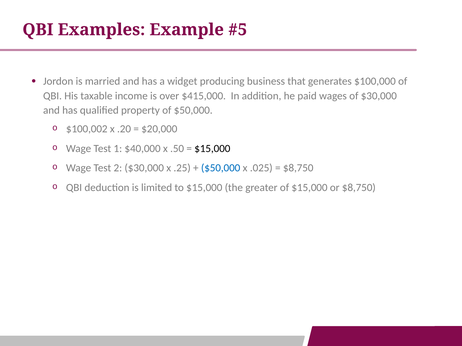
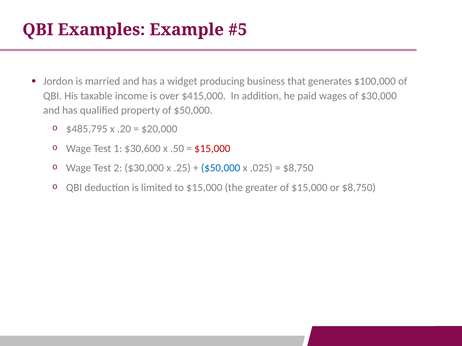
$100,002: $100,002 -> $485,795 (87, 129)
$40,000: $40,000 -> $30,600 (143, 149)
$15,000 colour: black -> red (212, 149)
